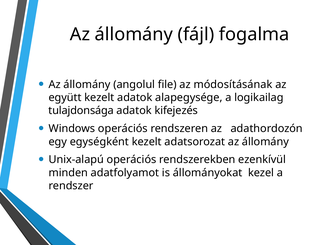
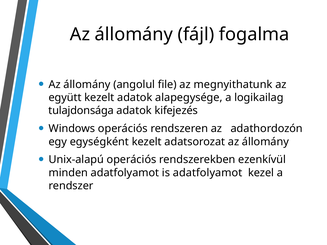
módosításának: módosításának -> megnyithatunk (233, 85)
is állományokat: állományokat -> adatfolyamot (208, 173)
